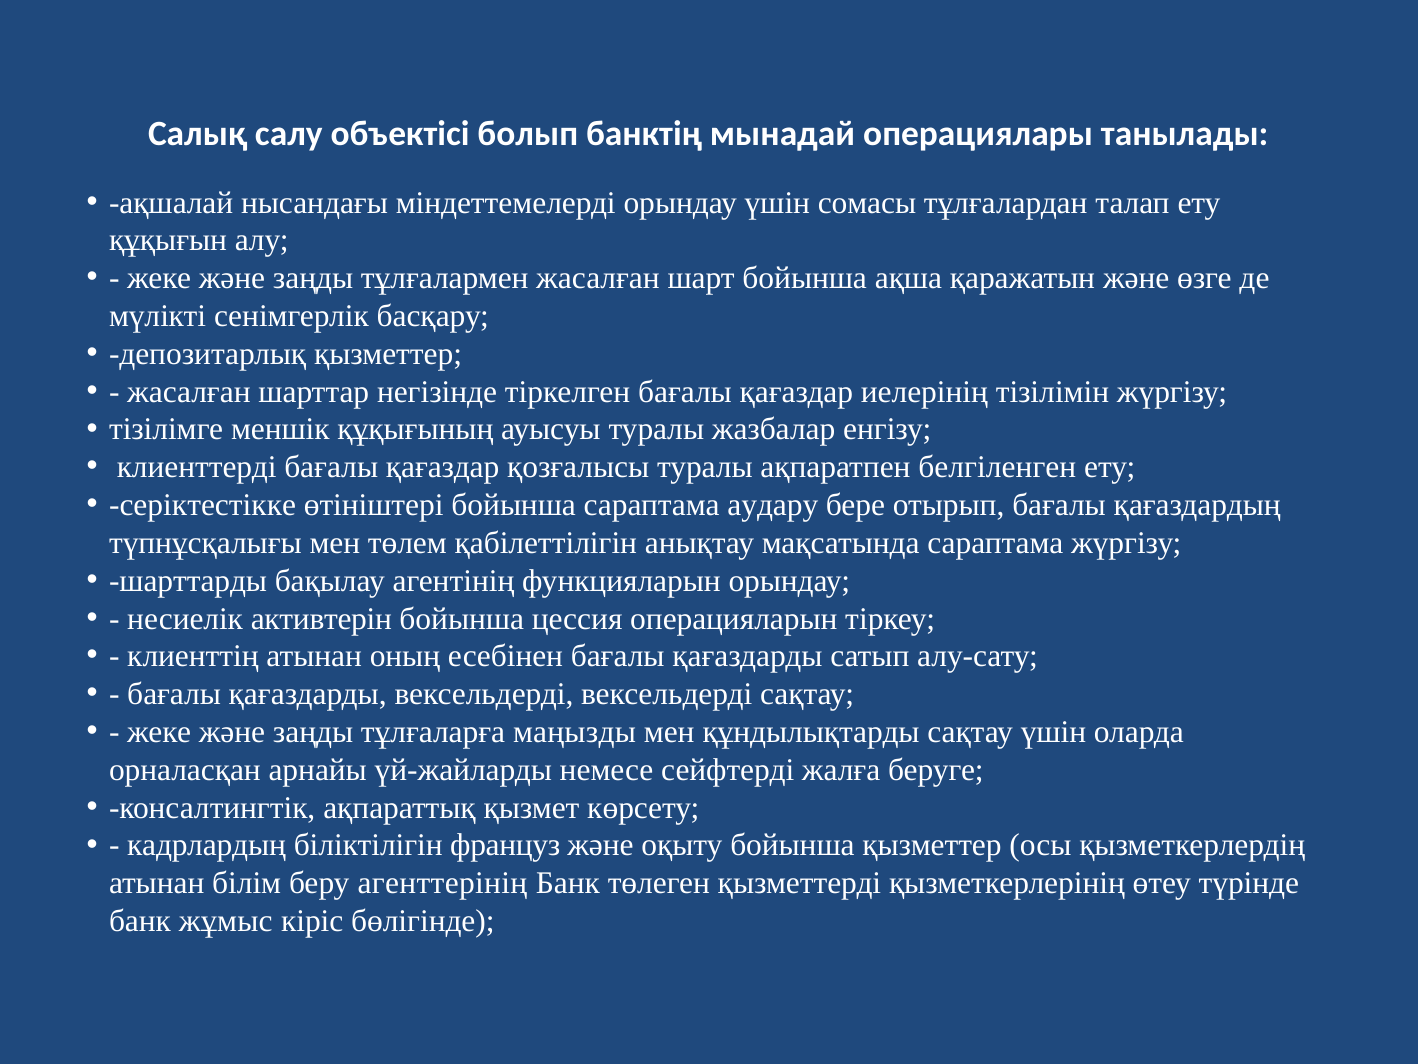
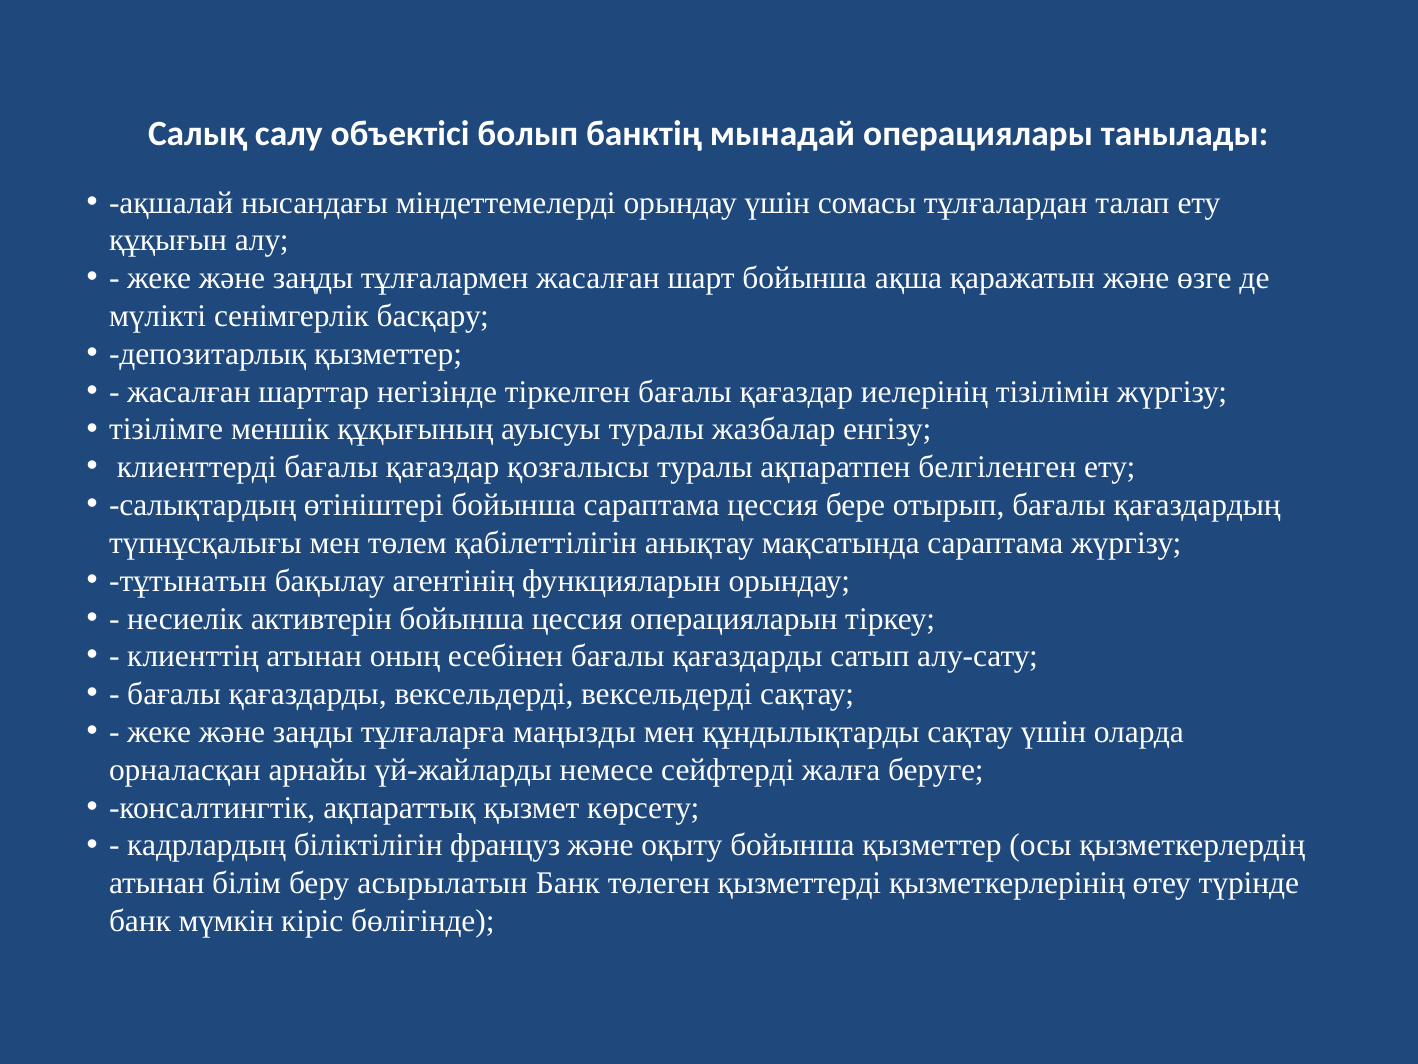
серіктестікке: серіктестікке -> салықтардың (203, 505)
сараптама аудару: аудару -> цессия (773, 505)
шарттарды: шарттарды -> тұтынатын (188, 581)
агенттерінің: агенттерінің -> асырылатын (442, 883)
жұмыс: жұмыс -> мүмкін (226, 921)
